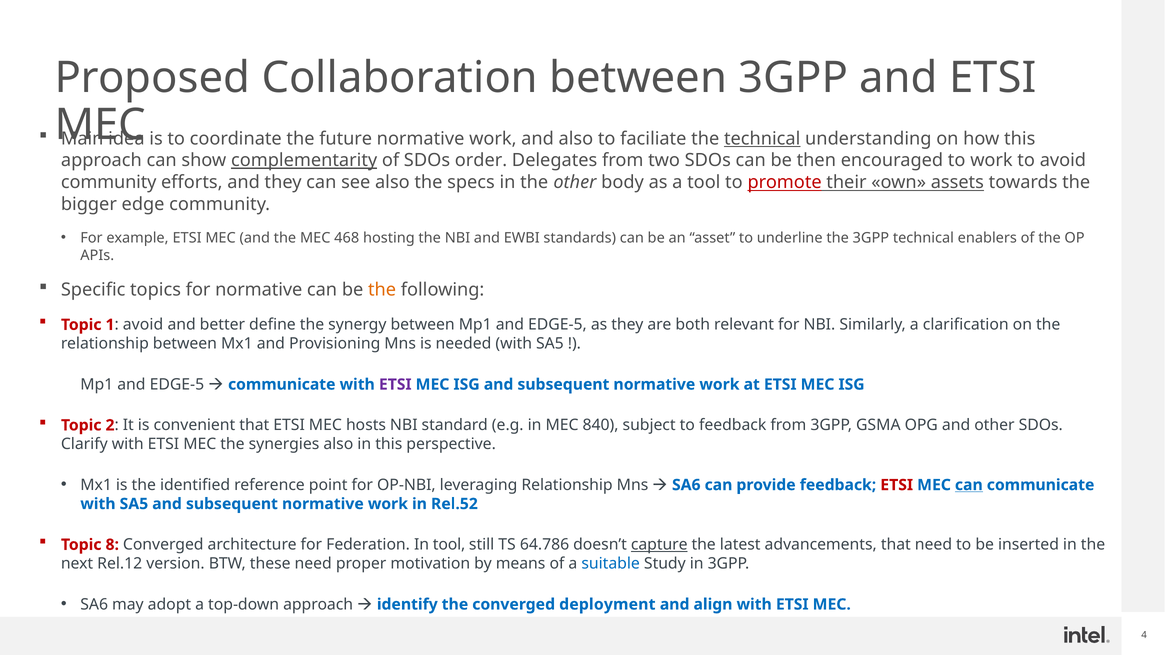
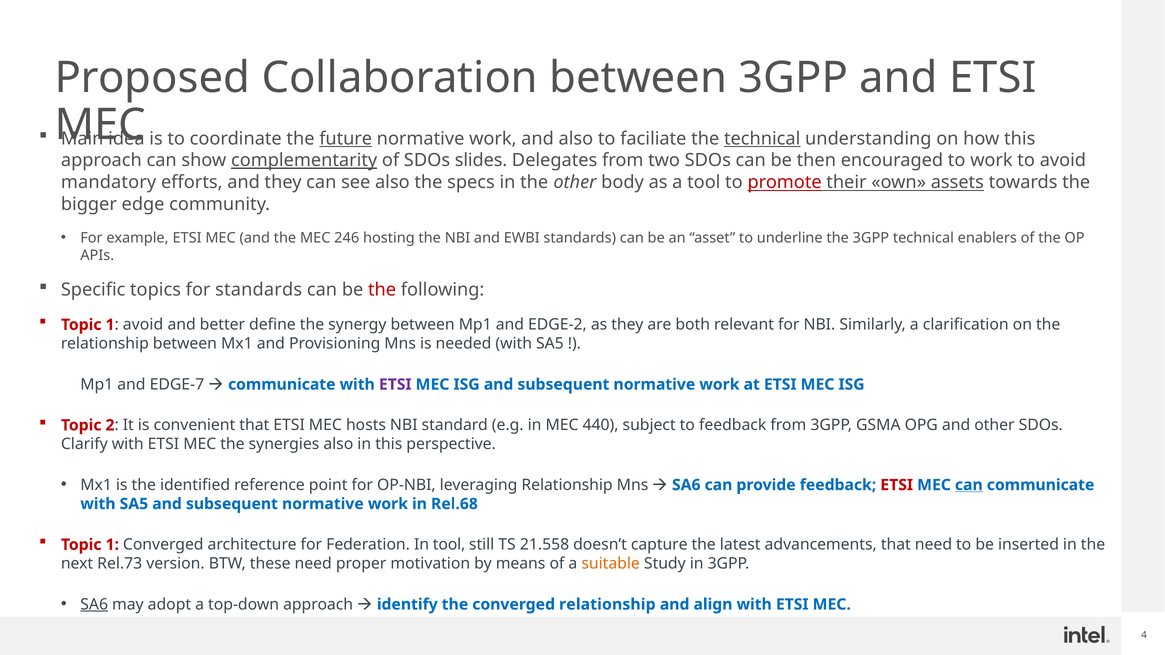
future underline: none -> present (346, 139)
order: order -> slides (481, 161)
community: community -> mandatory (109, 182)
468: 468 -> 246 (347, 238)
for normative: normative -> standards (259, 290)
the colour: orange -> red (382, 290)
between Mp1 and EDGE-5: EDGE-5 -> EDGE-2 (557, 325)
EDGE-5: EDGE-5 -> EDGE-7 (177, 385)
840: 840 -> 440 (601, 425)
Rel.52: Rel.52 -> Rel.68 (454, 504)
8: 8 -> 1 (112, 545)
64.786: 64.786 -> 21.558 (545, 545)
capture underline: present -> none (659, 545)
Rel.12: Rel.12 -> Rel.73 (120, 564)
suitable colour: blue -> orange (611, 564)
SA6 underline: none -> present (94, 605)
converged deployment: deployment -> relationship (607, 605)
